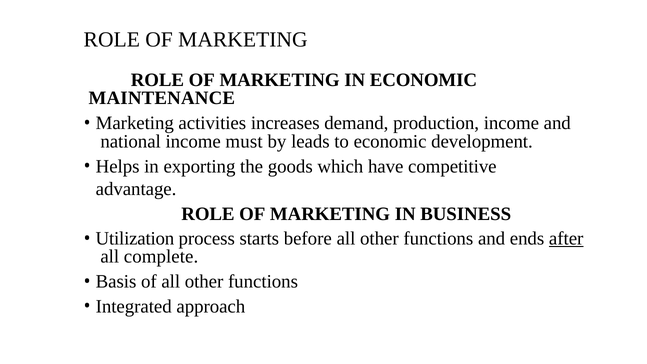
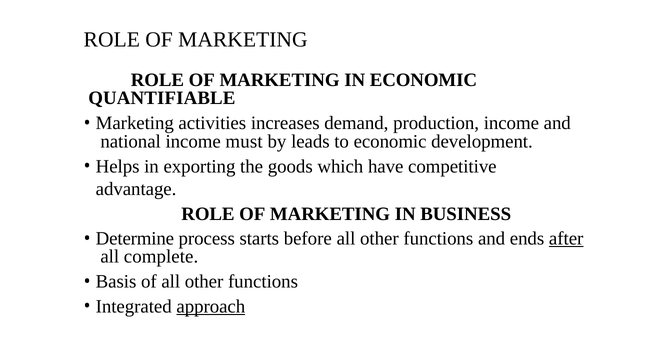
MAINTENANCE: MAINTENANCE -> QUANTIFIABLE (162, 98)
Utilization: Utilization -> Determine (135, 238)
approach underline: none -> present (211, 306)
